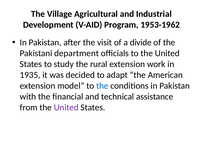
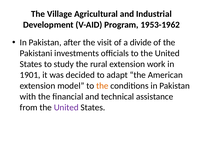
department: department -> investments (77, 53)
1935: 1935 -> 1901 (30, 75)
the colour: blue -> orange (102, 86)
